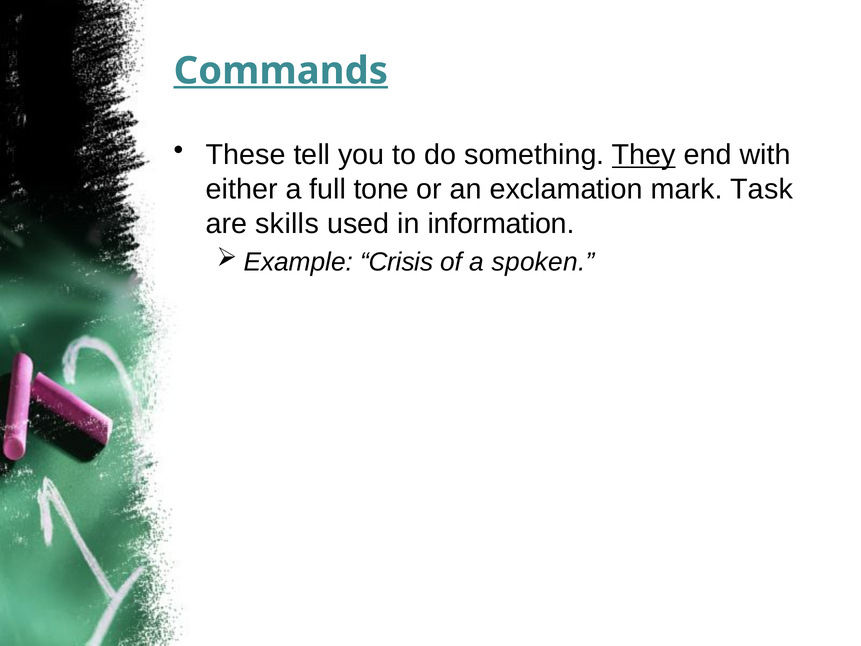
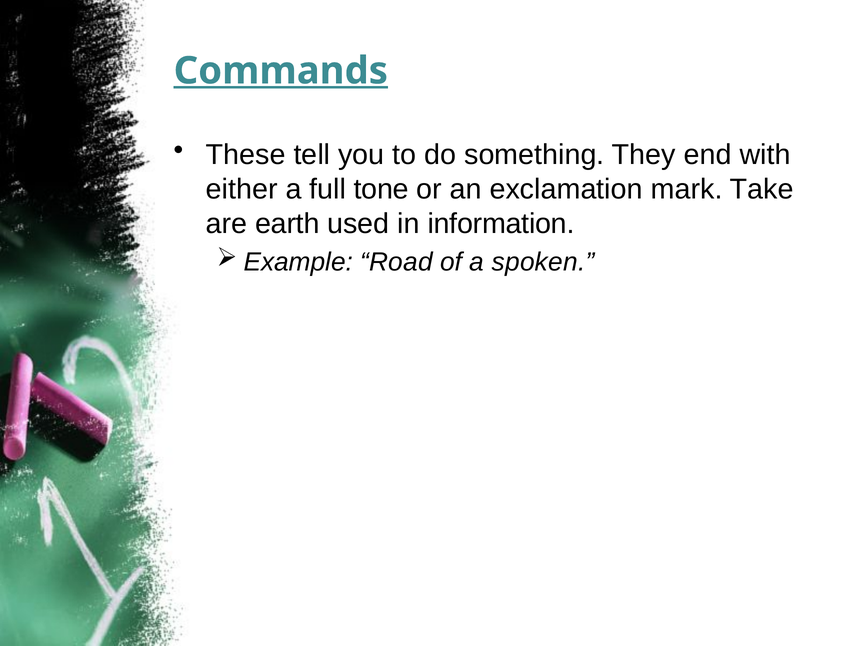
They underline: present -> none (644, 155)
Task: Task -> Take (762, 189)
skills: skills -> earth (287, 224)
Crisis: Crisis -> Road (396, 262)
